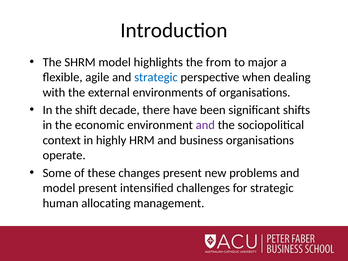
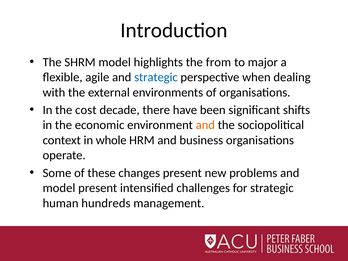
shift: shift -> cost (86, 110)
and colour: purple -> orange (205, 125)
highly: highly -> whole (111, 140)
allocating: allocating -> hundreds (106, 203)
